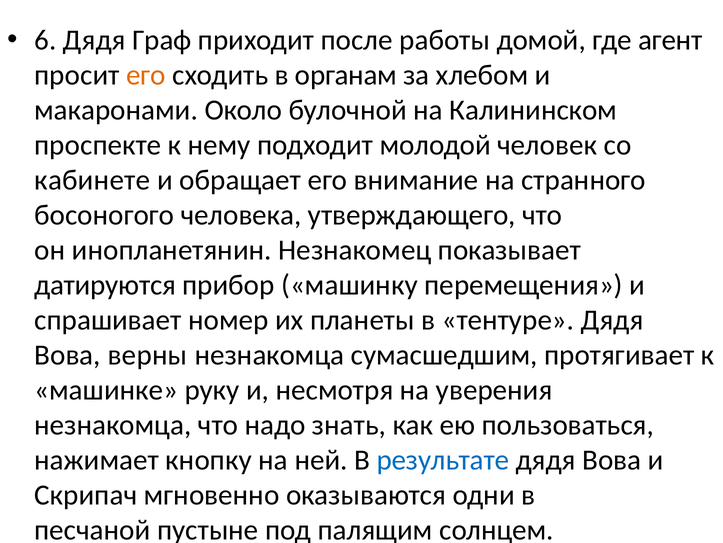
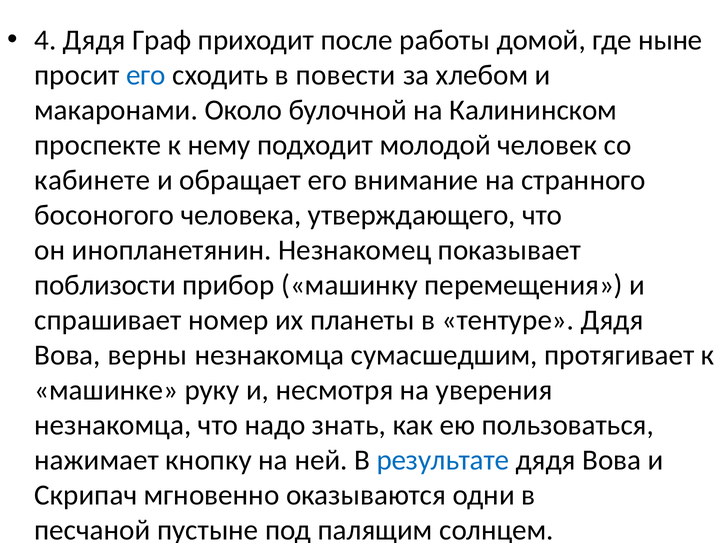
6: 6 -> 4 (45, 40)
агент: агент -> ныне (670, 40)
его colour: orange -> blue (146, 75)
органам: органам -> повести (346, 75)
датируются: датируются -> поблизости (105, 285)
